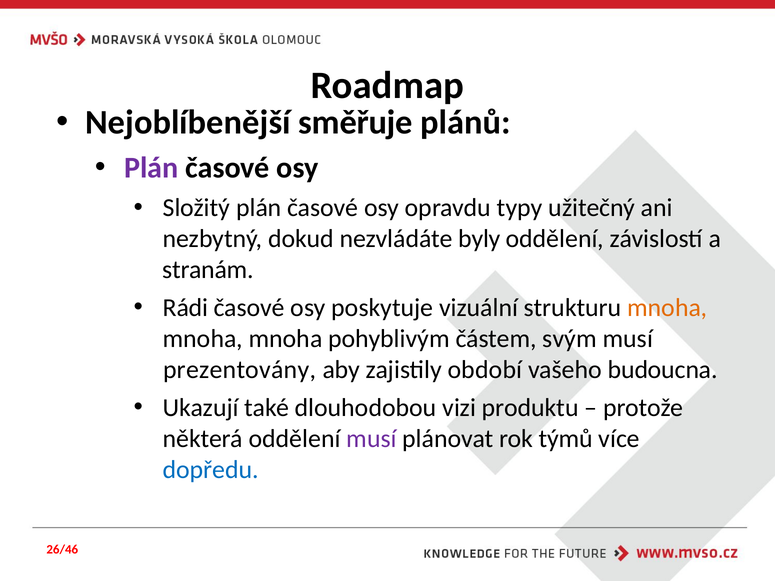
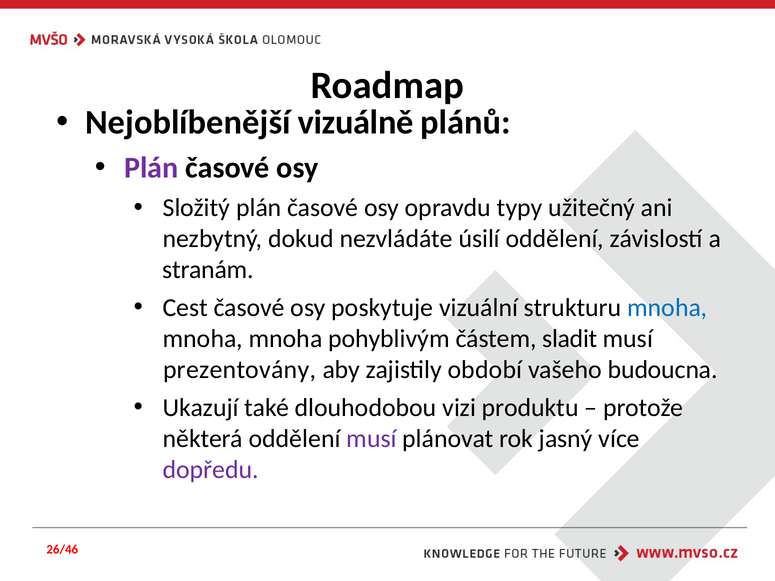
směřuje: směřuje -> vizuálně (356, 123)
byly: byly -> úsilí (479, 239)
Rádi: Rádi -> Cest (185, 308)
mnoha colour: orange -> blue (667, 308)
svým: svým -> sladit (570, 339)
týmů: týmů -> jasný (566, 439)
dopředu colour: blue -> purple (211, 470)
